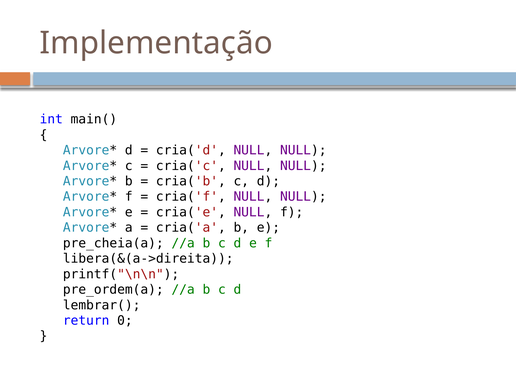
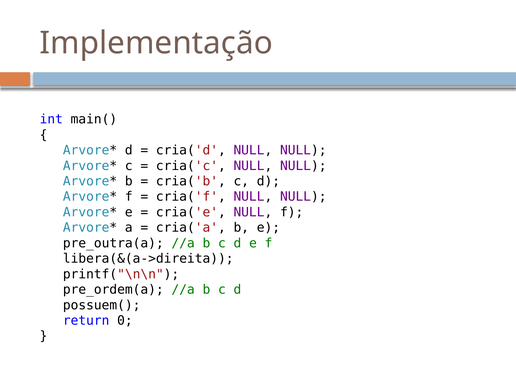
pre_cheia(a: pre_cheia(a -> pre_outra(a (113, 243)
lembrar(: lembrar( -> possuem( (102, 305)
